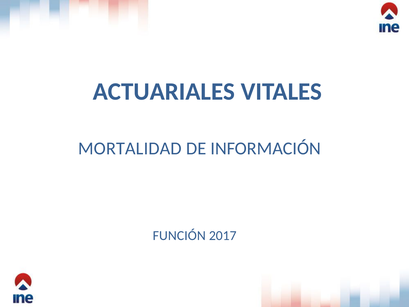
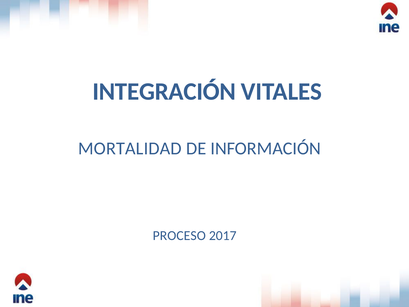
ACTUARIALES: ACTUARIALES -> INTEGRACIÓN (164, 91)
FUNCIÓN: FUNCIÓN -> PROCESO (179, 235)
